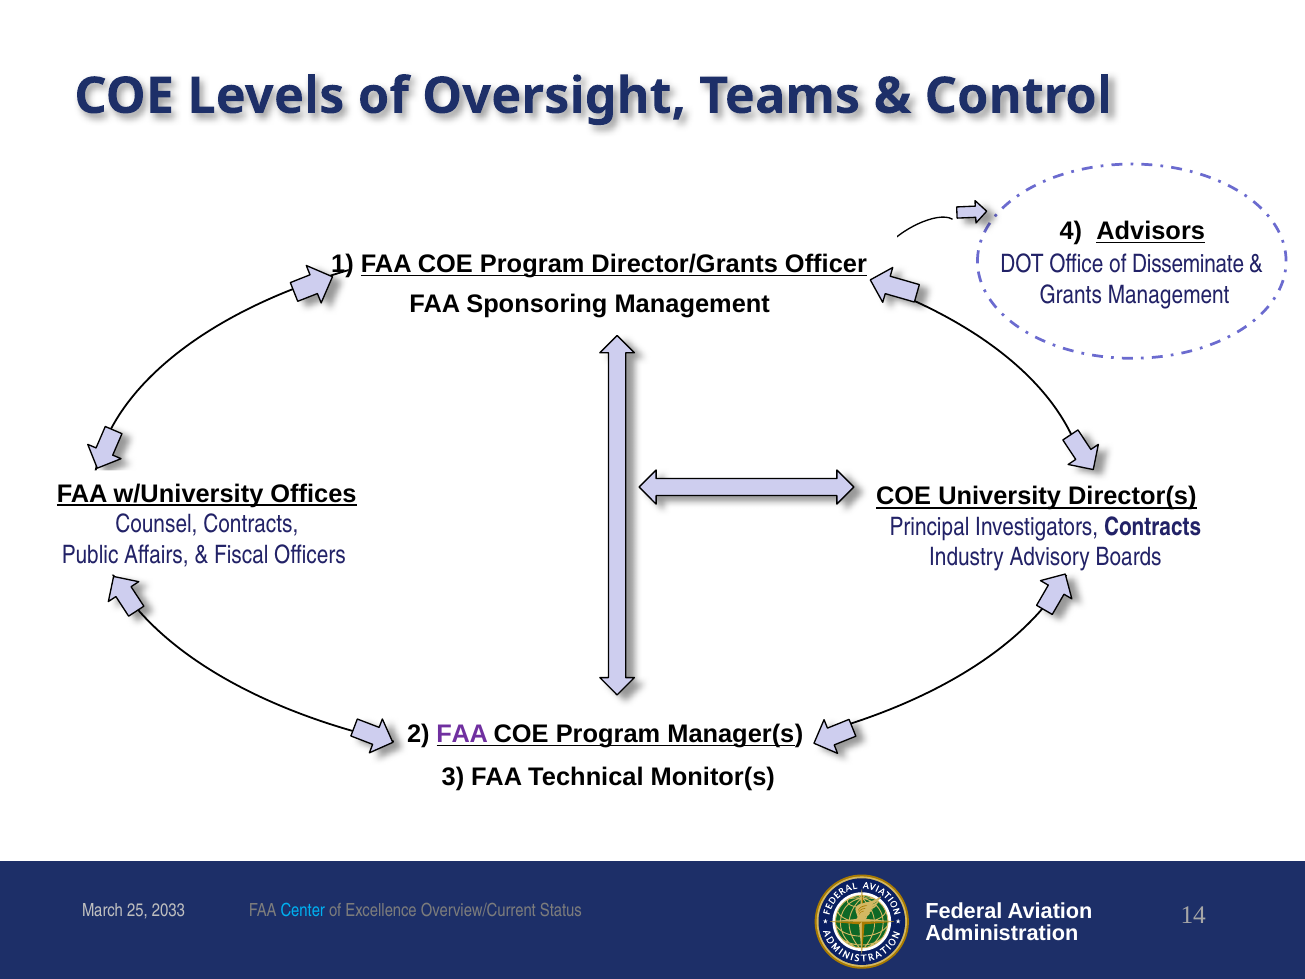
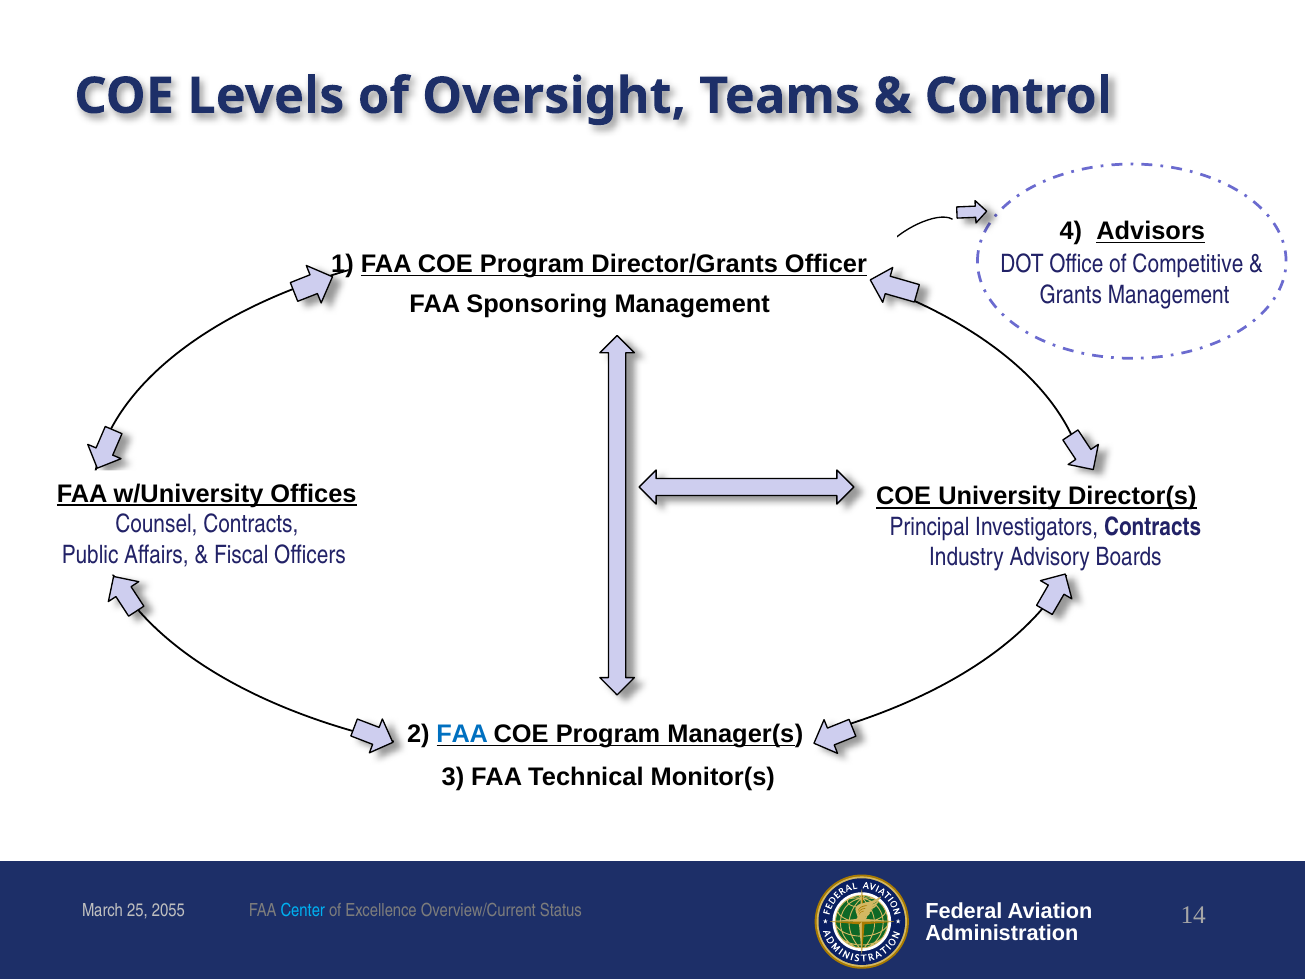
Disseminate: Disseminate -> Competitive (1188, 265)
FAA colour: purple -> blue (462, 734)
2033: 2033 -> 2055 (168, 910)
